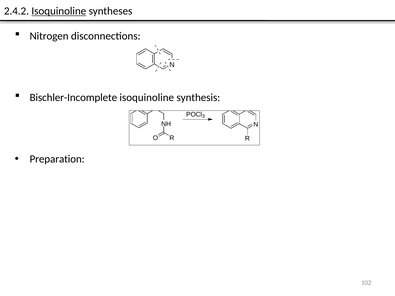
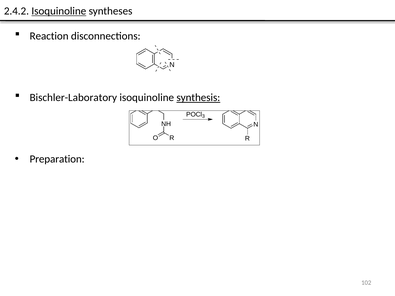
Nitrogen: Nitrogen -> Reaction (49, 36)
Bischler-Incomplete: Bischler-Incomplete -> Bischler-Laboratory (73, 98)
synthesis underline: none -> present (198, 98)
